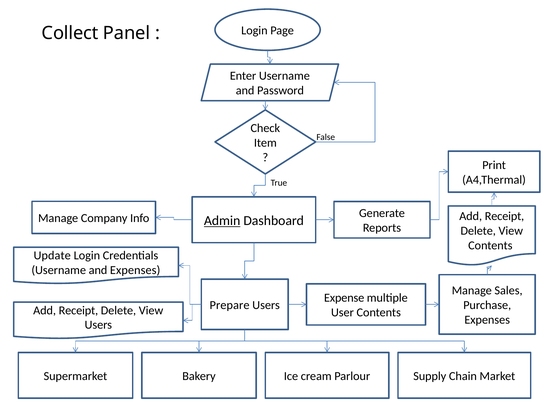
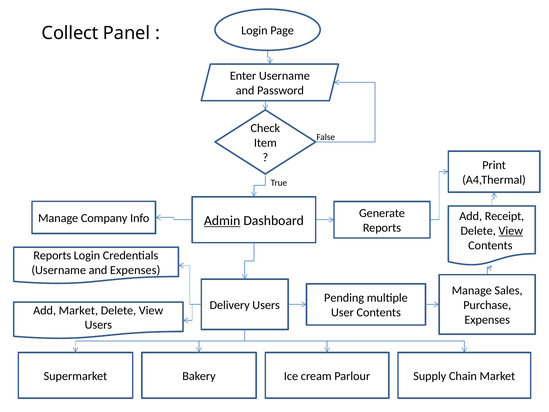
View underline: none -> present (511, 231)
Update: Update -> Reports (52, 255)
Expense: Expense -> Pending (344, 298)
Prepare: Prepare -> Delivery (230, 305)
Receipt: Receipt -> Market (78, 310)
